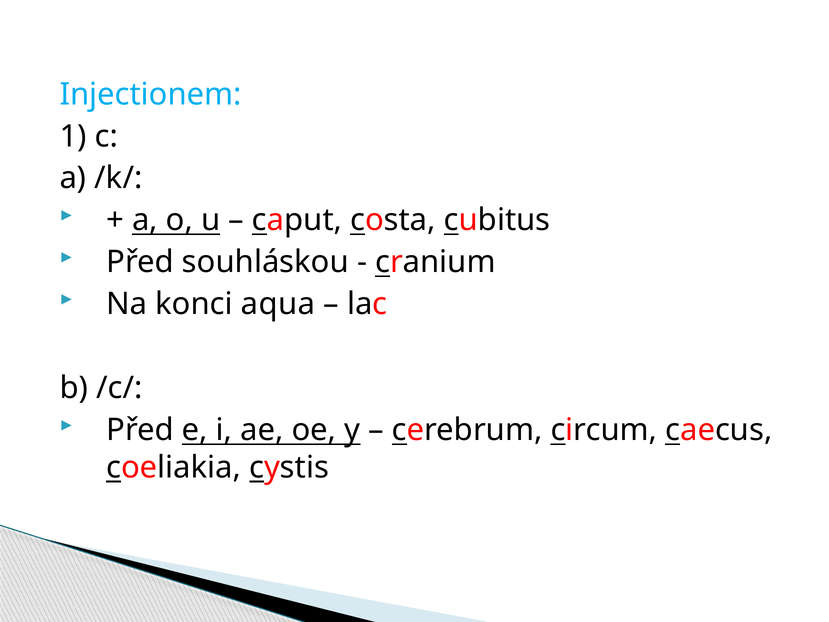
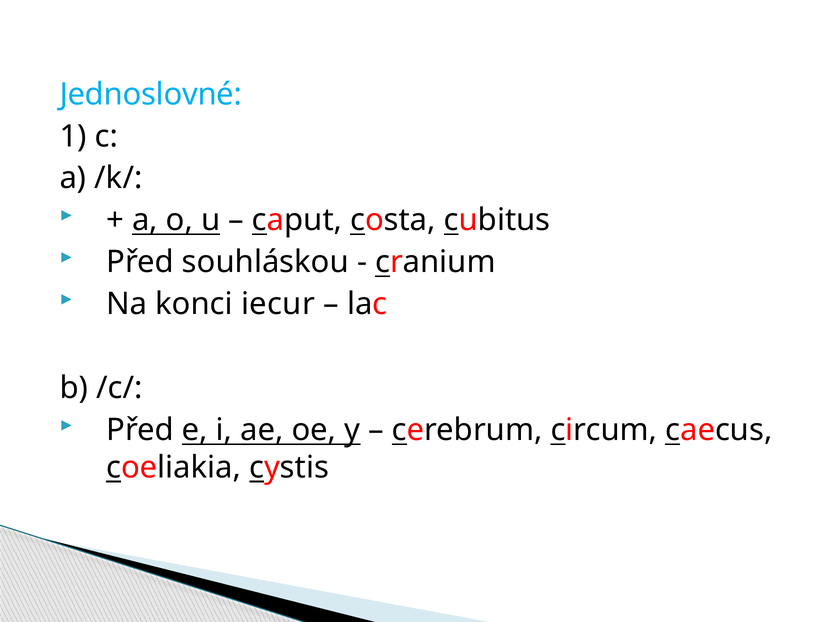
Injectionem: Injectionem -> Jednoslovné (151, 94)
aqua: aqua -> iecur (278, 304)
